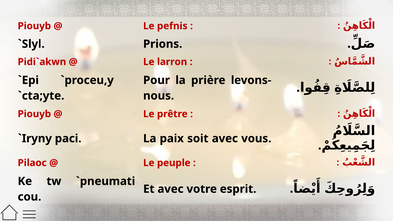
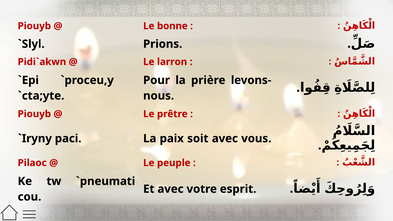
pefnis: pefnis -> bonne (172, 26)
